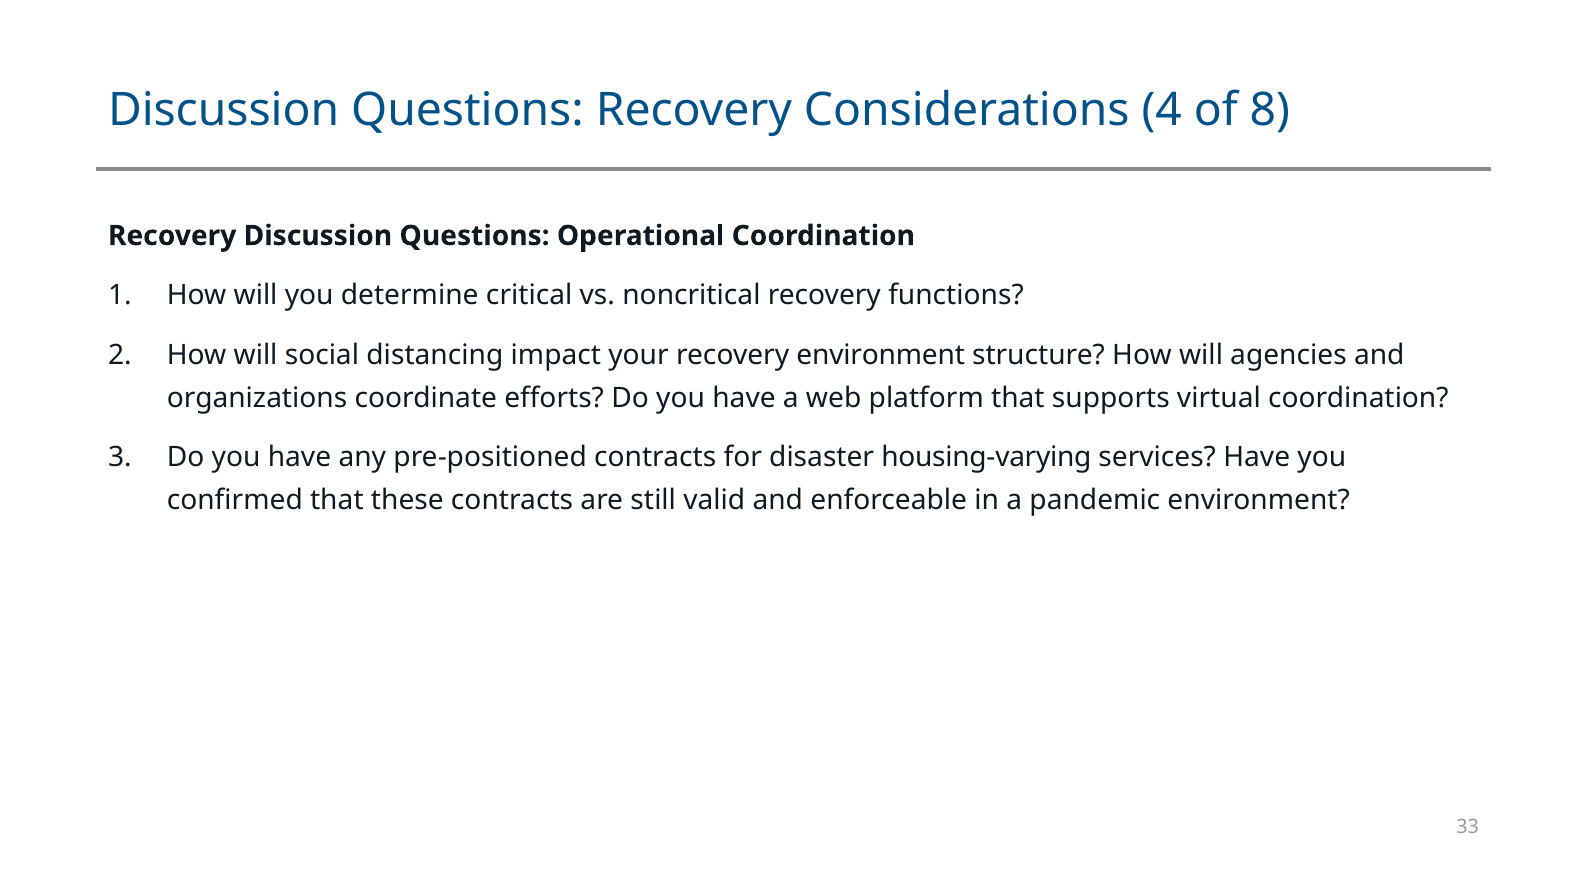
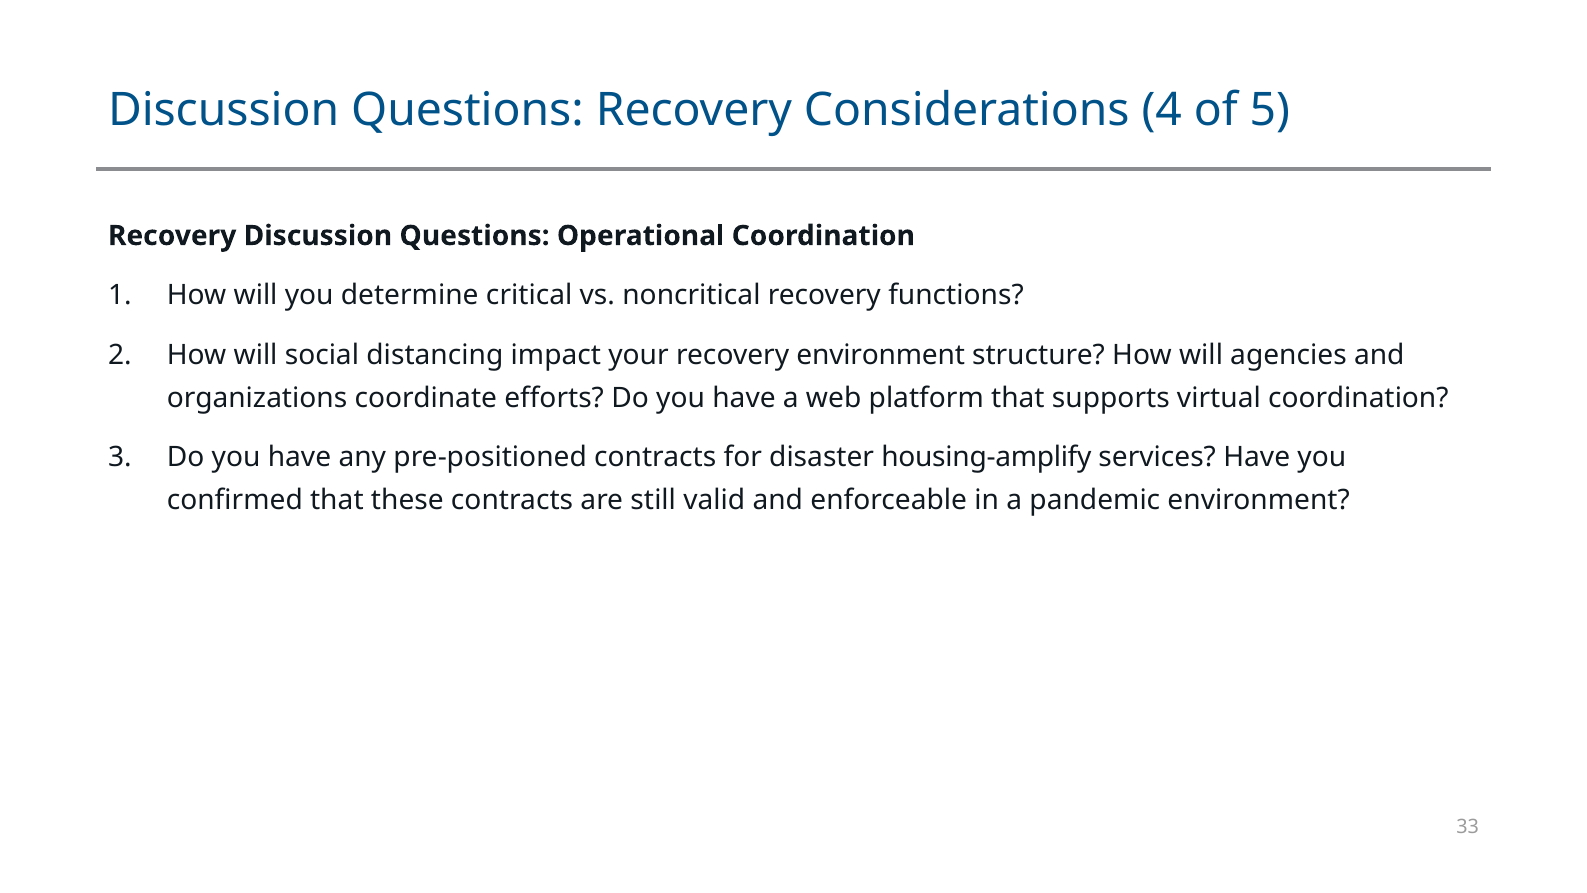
8: 8 -> 5 (1270, 110)
housing-varying: housing-varying -> housing-amplify (986, 457)
